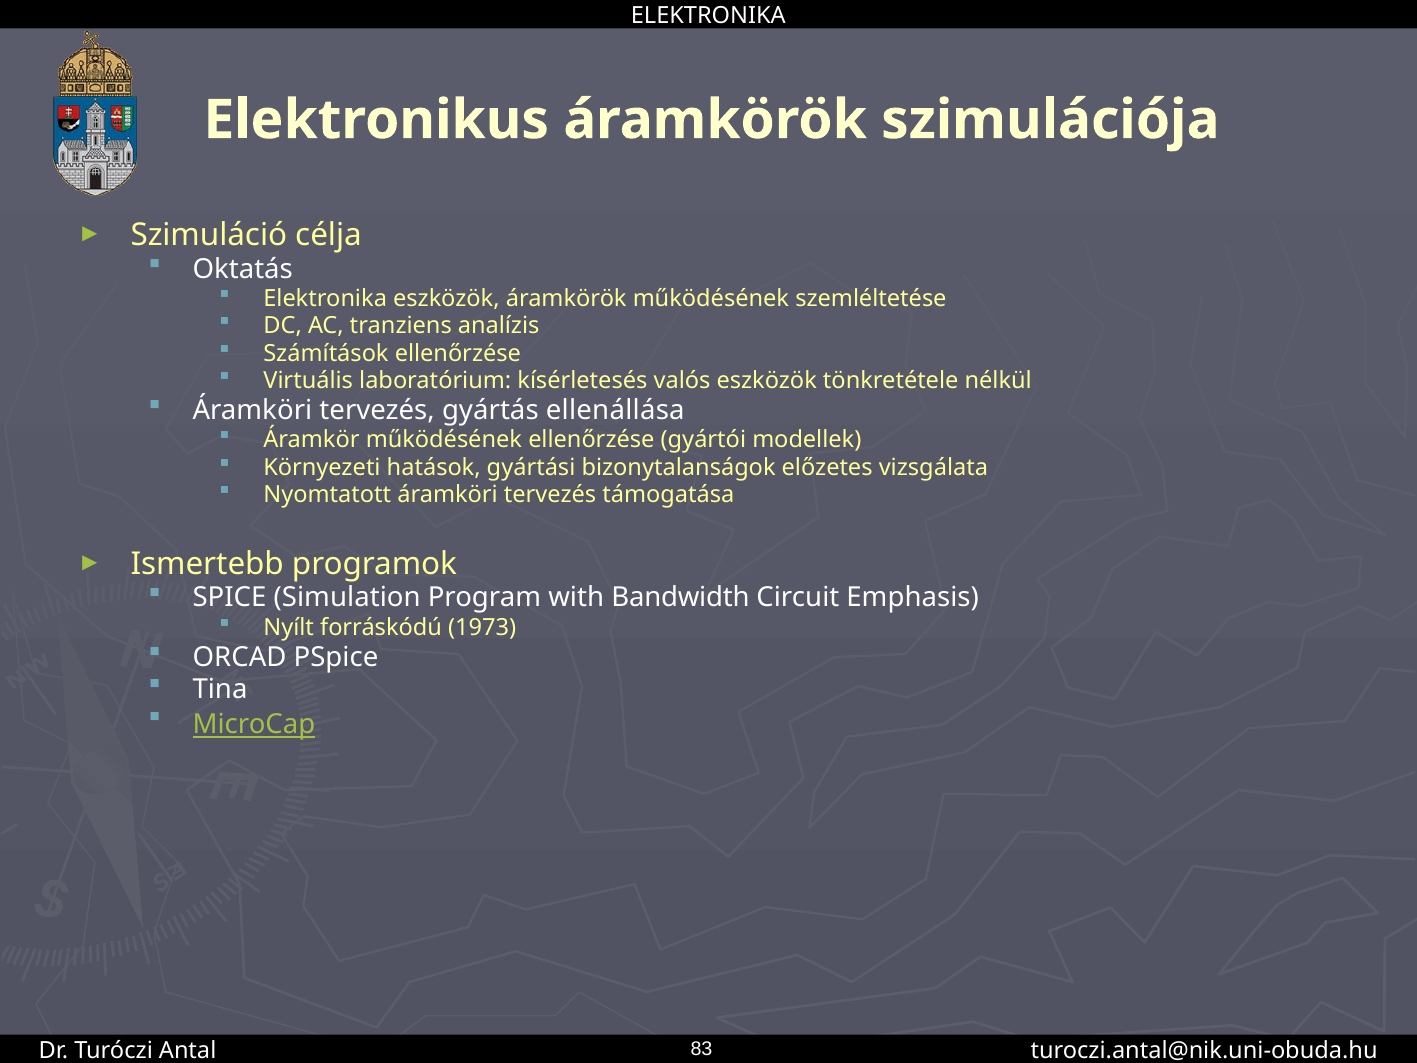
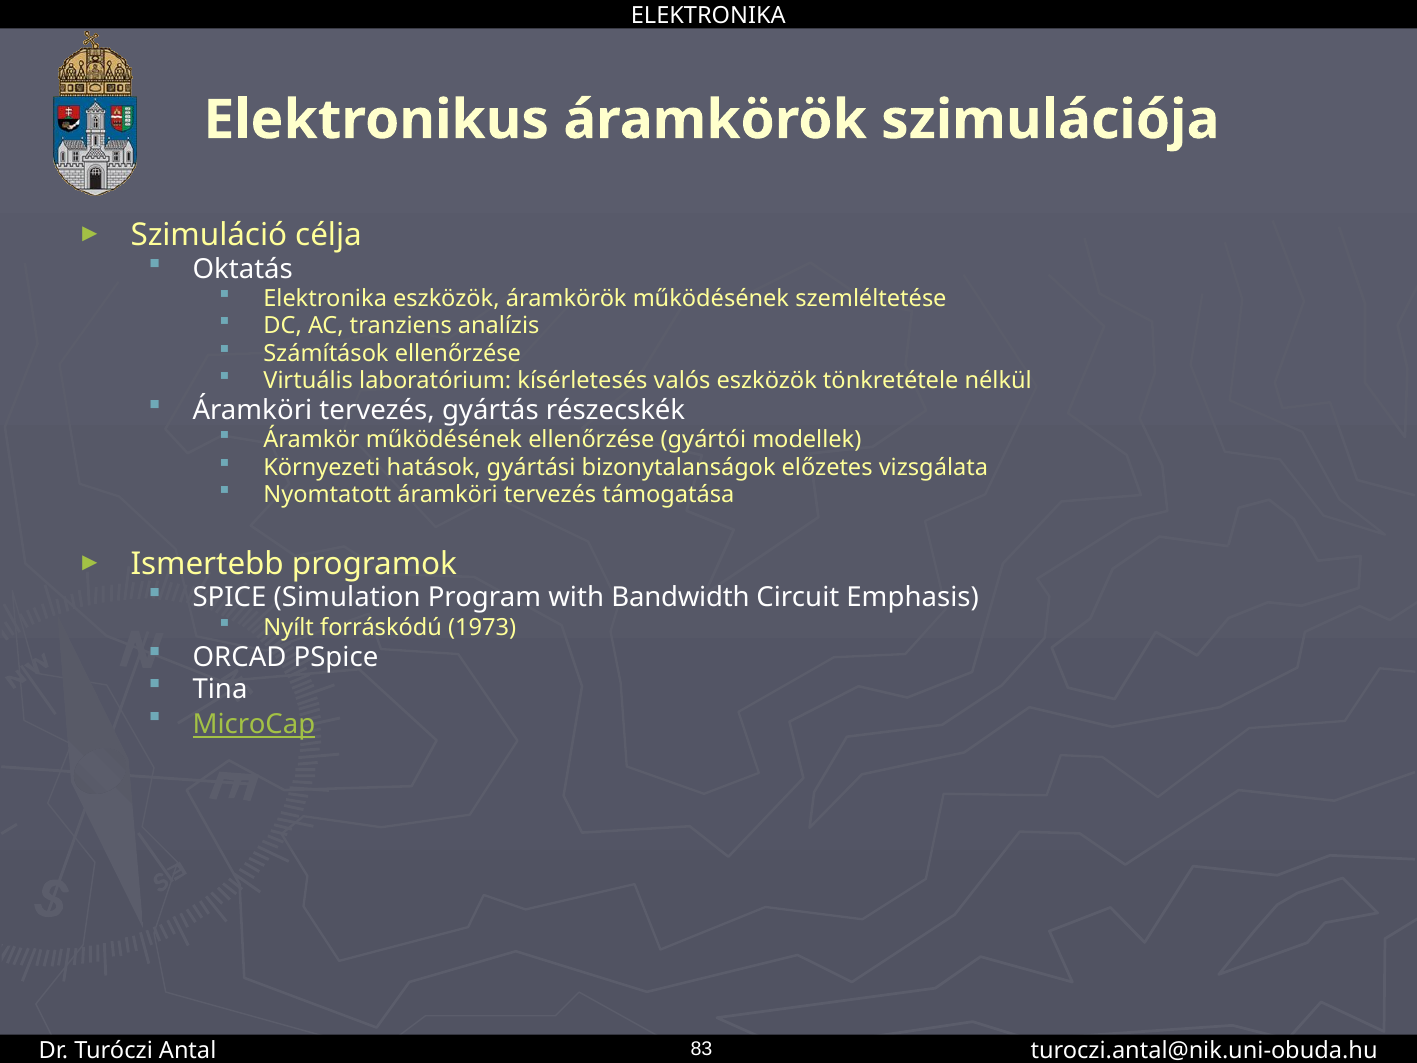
ellenállása: ellenállása -> részecskék (615, 411)
